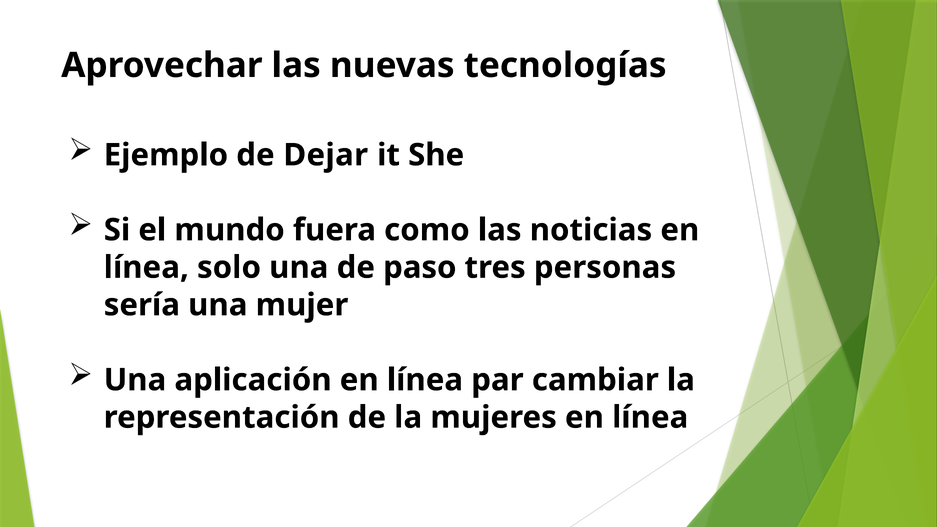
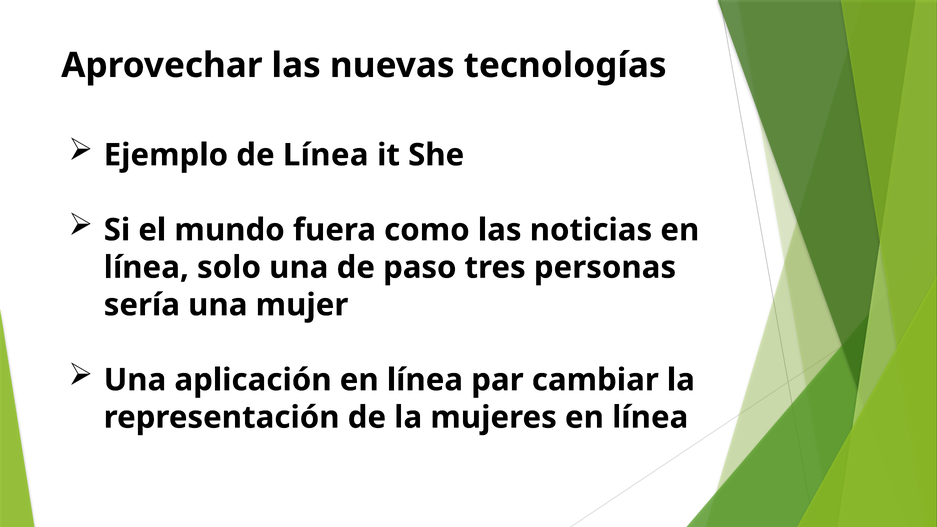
de Dejar: Dejar -> Línea (326, 155)
